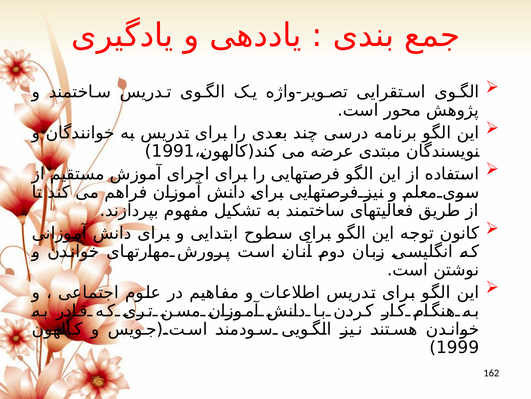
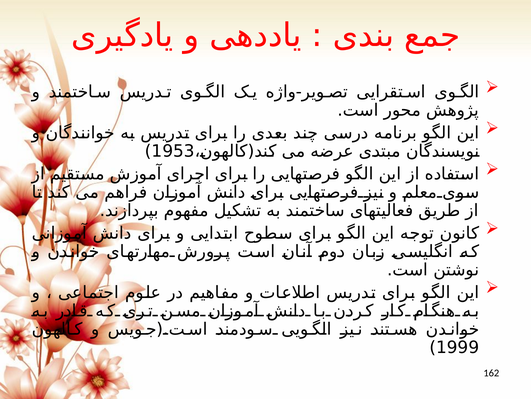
1991: 1991 -> 1953 (173, 151)
